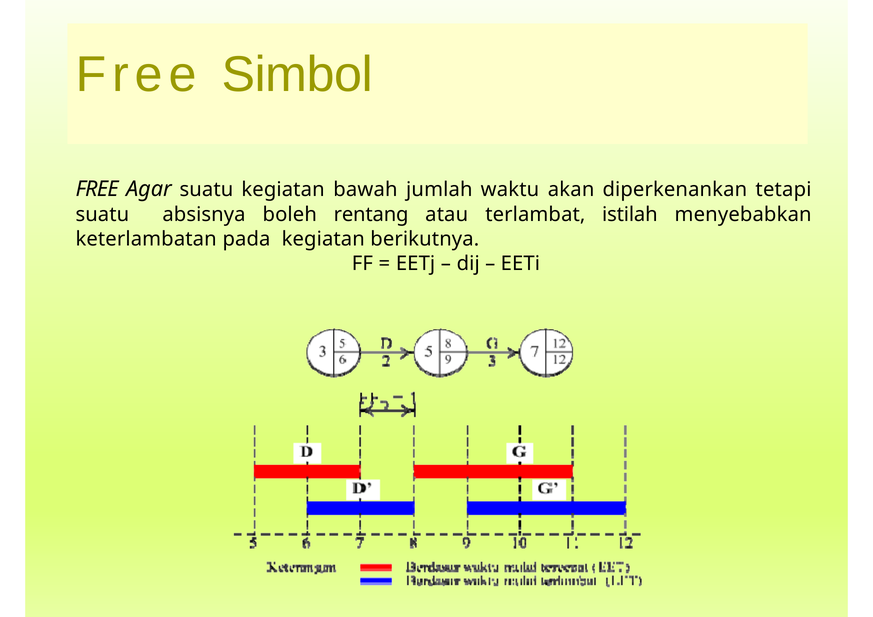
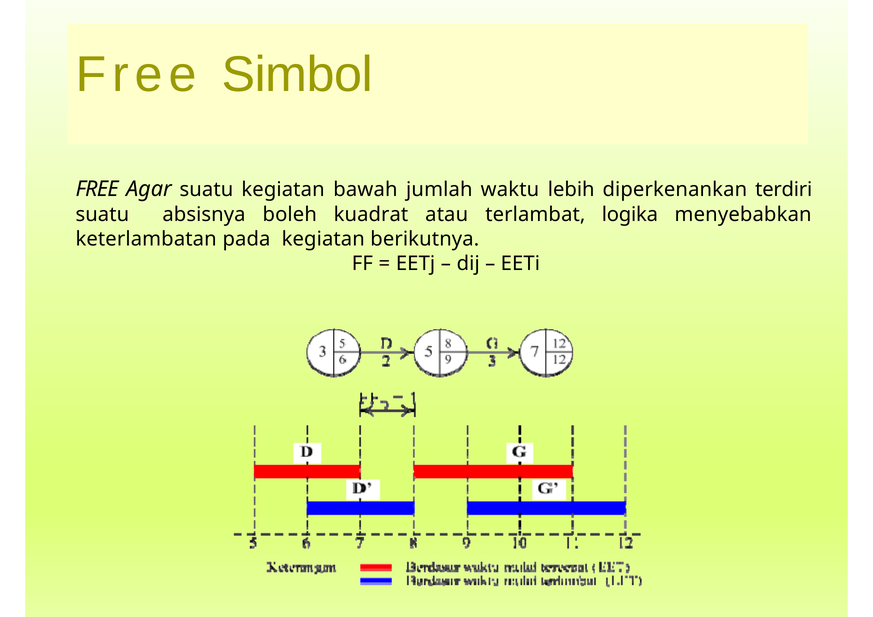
akan: akan -> lebih (571, 190)
tetapi: tetapi -> terdiri (784, 190)
rentang: rentang -> kuadrat (371, 214)
istilah: istilah -> logika (630, 214)
